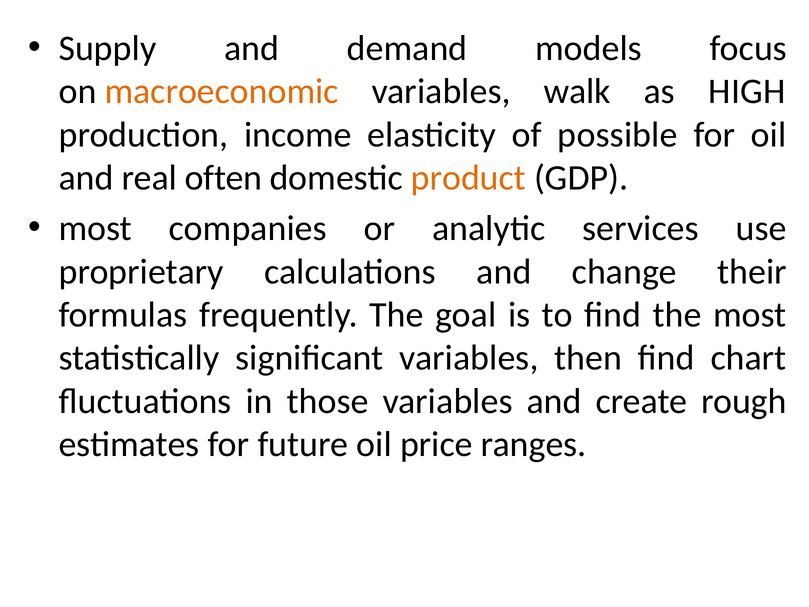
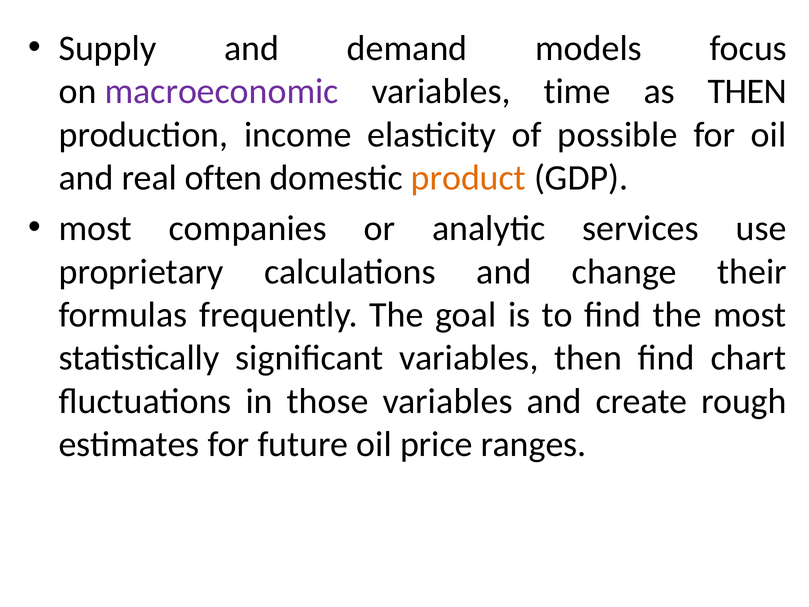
macroeconomic colour: orange -> purple (222, 92)
walk: walk -> time (577, 92)
as HIGH: HIGH -> THEN (747, 92)
